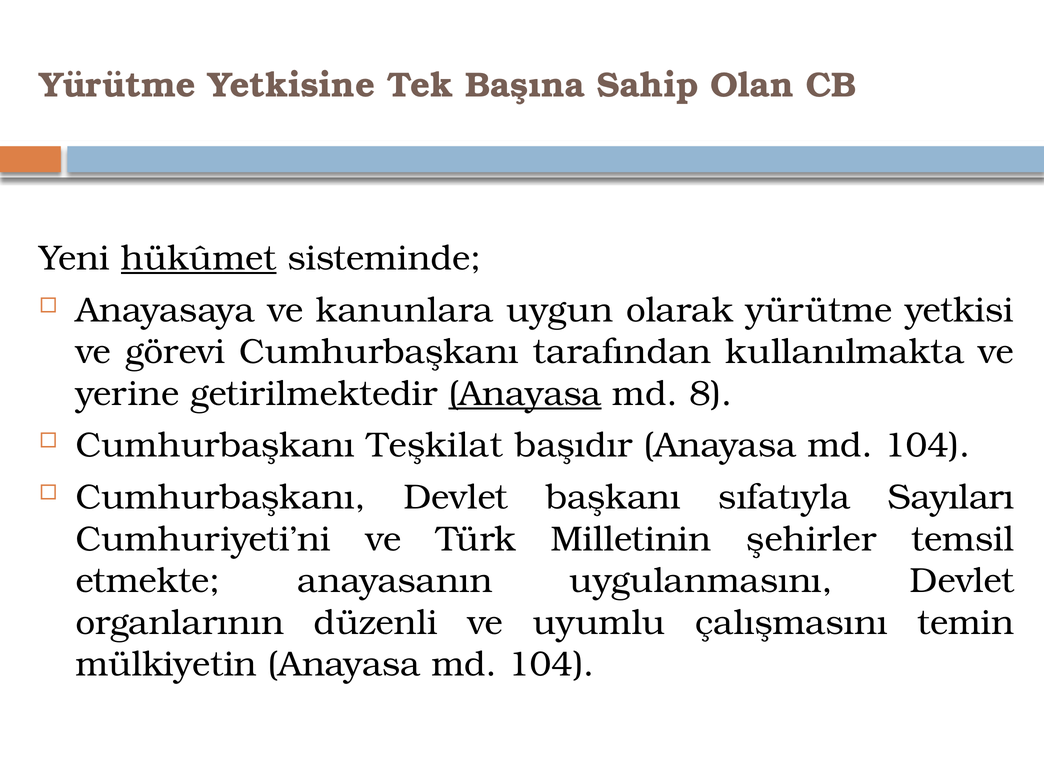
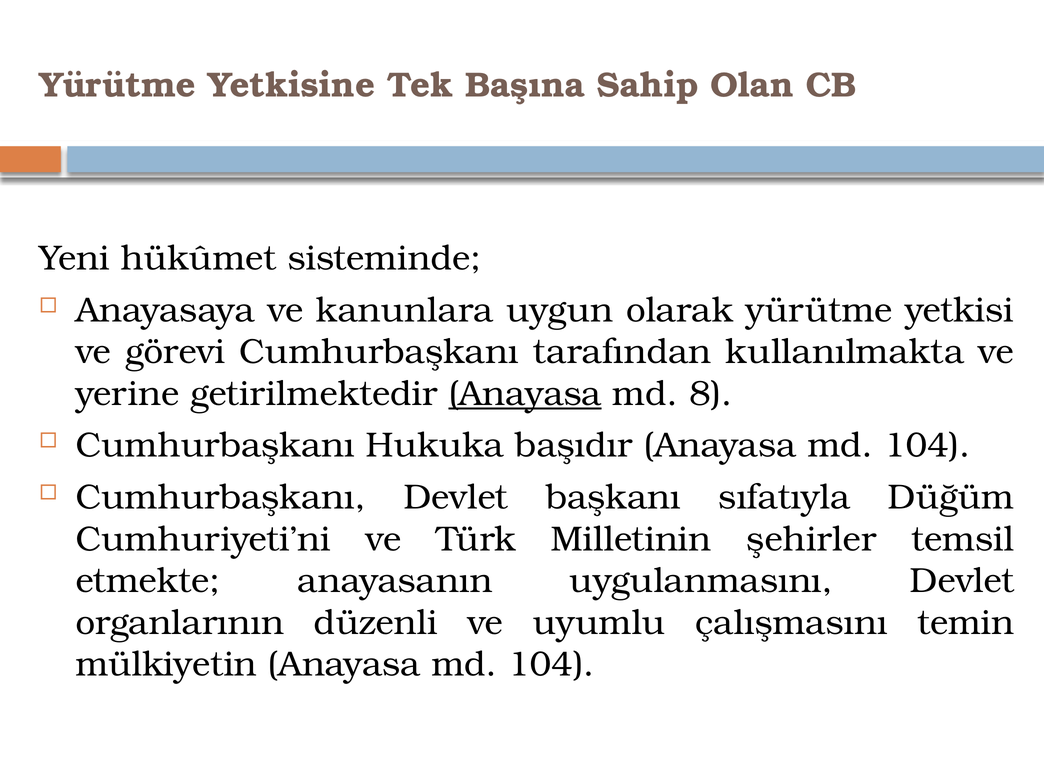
hükûmet underline: present -> none (199, 258)
Teşkilat: Teşkilat -> Hukuka (435, 445)
Sayıları: Sayıları -> Düğüm (951, 497)
